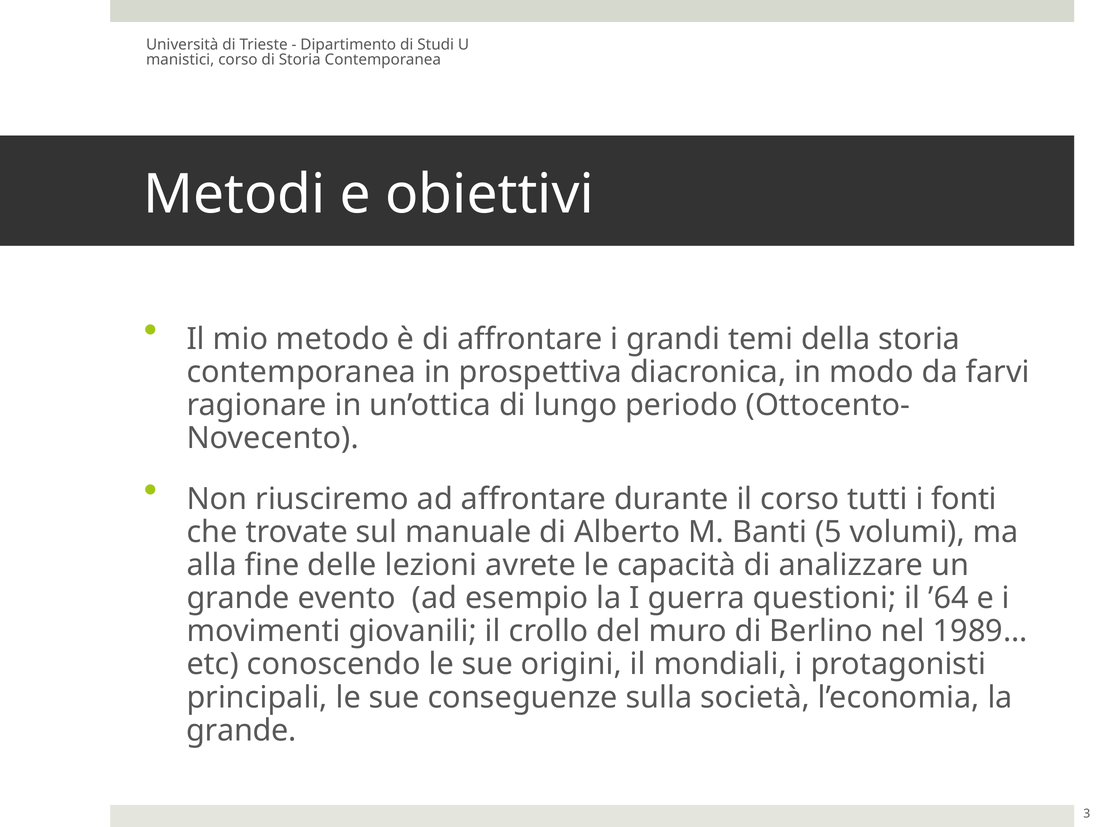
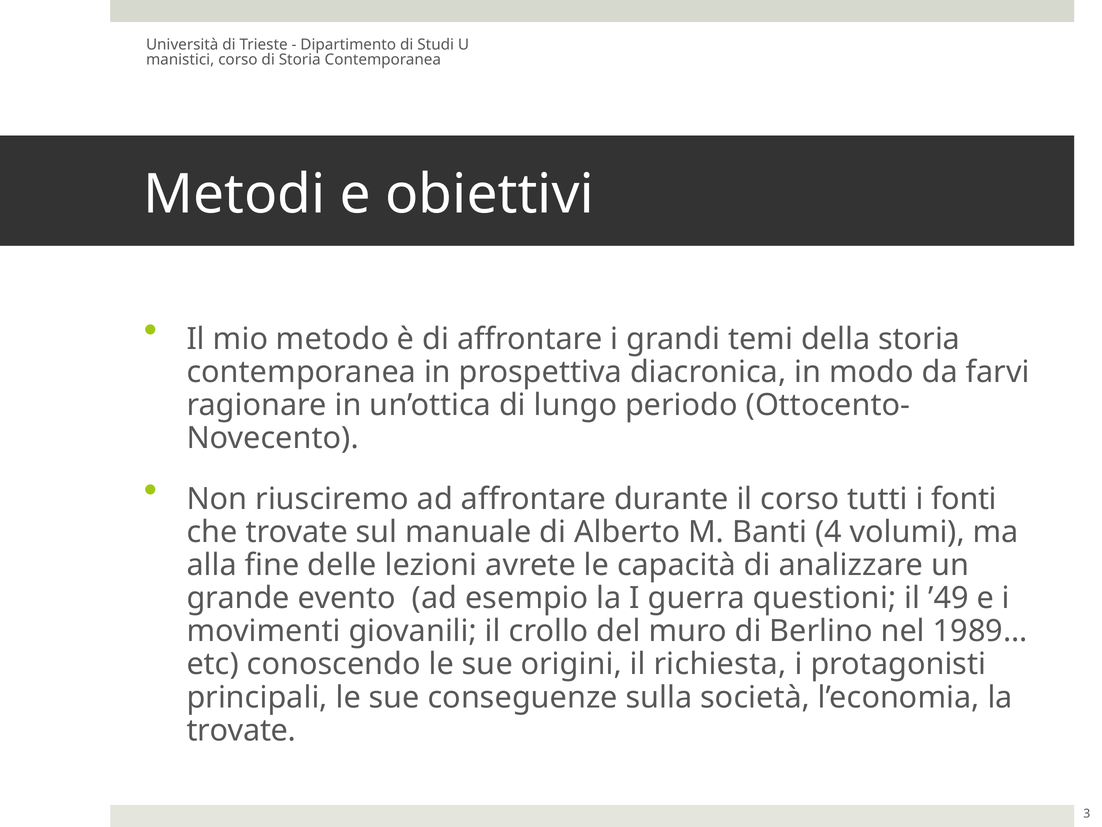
5: 5 -> 4 (828, 532)
’64: ’64 -> ’49 (948, 598)
mondiali: mondiali -> richiesta (720, 664)
grande: grande -> trovate (241, 730)
